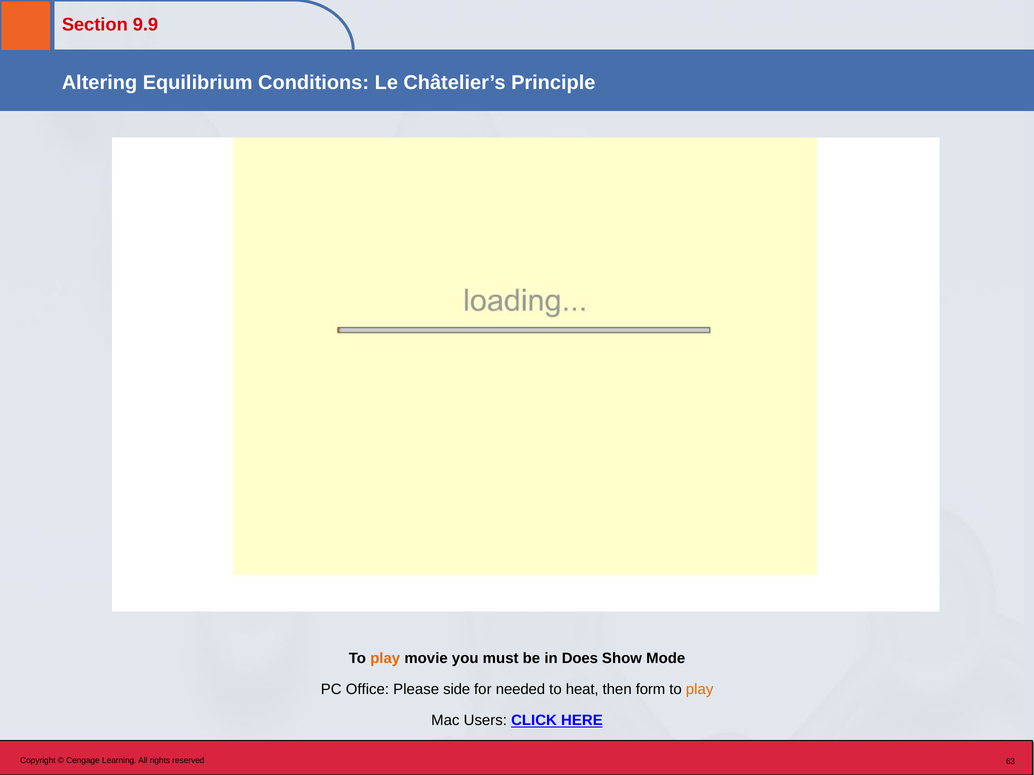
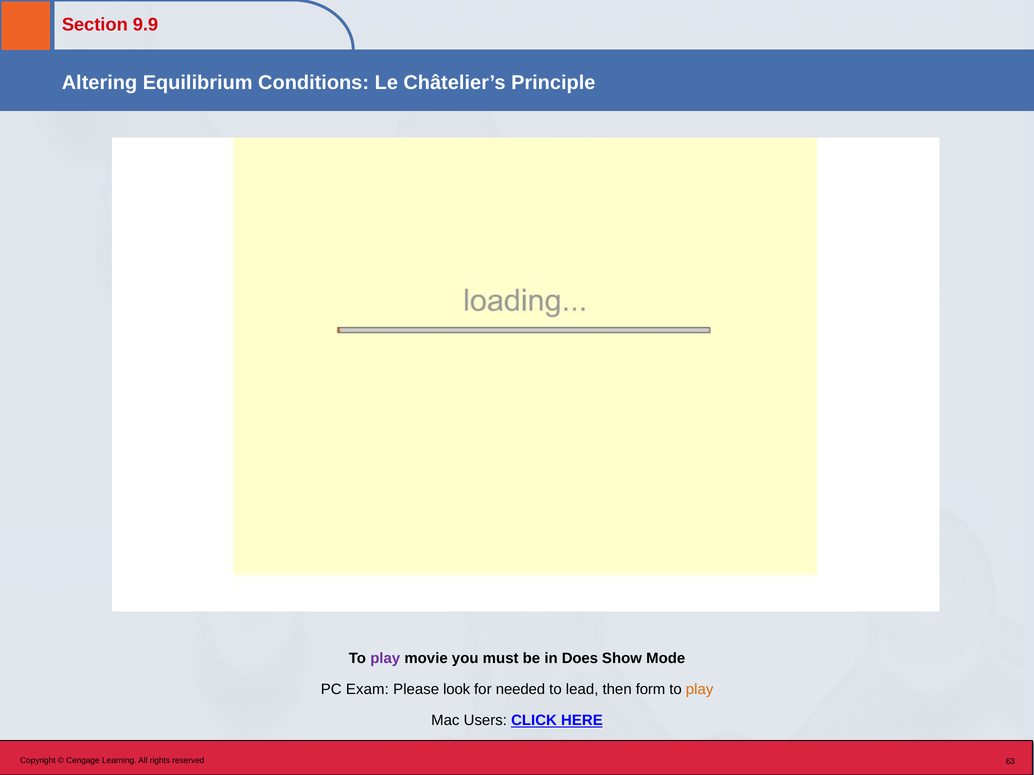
play colour: orange -> purple (385, 659)
Office: Office -> Exam (367, 690)
side: side -> look (457, 690)
heat: heat -> lead (582, 690)
